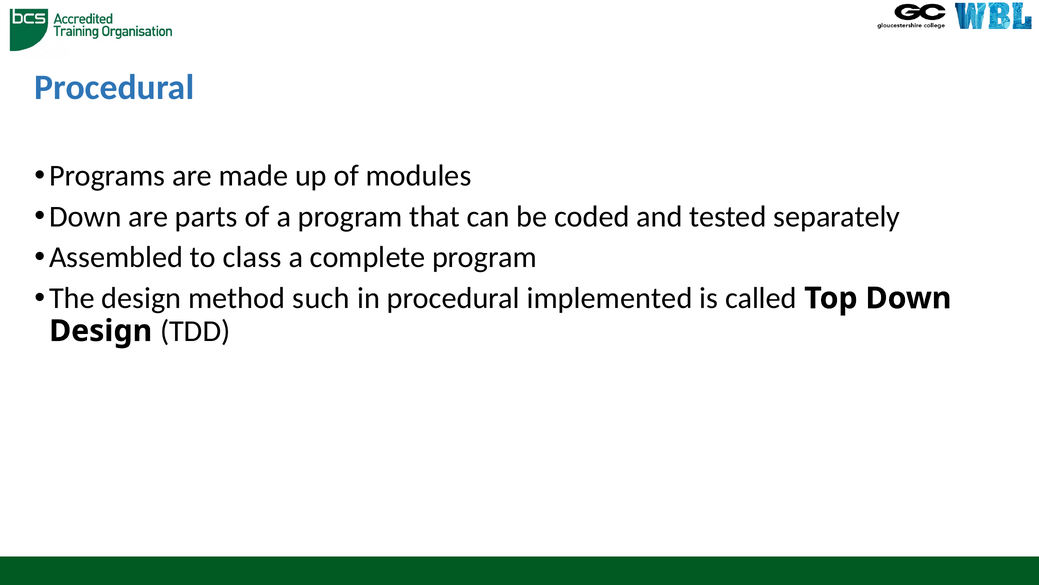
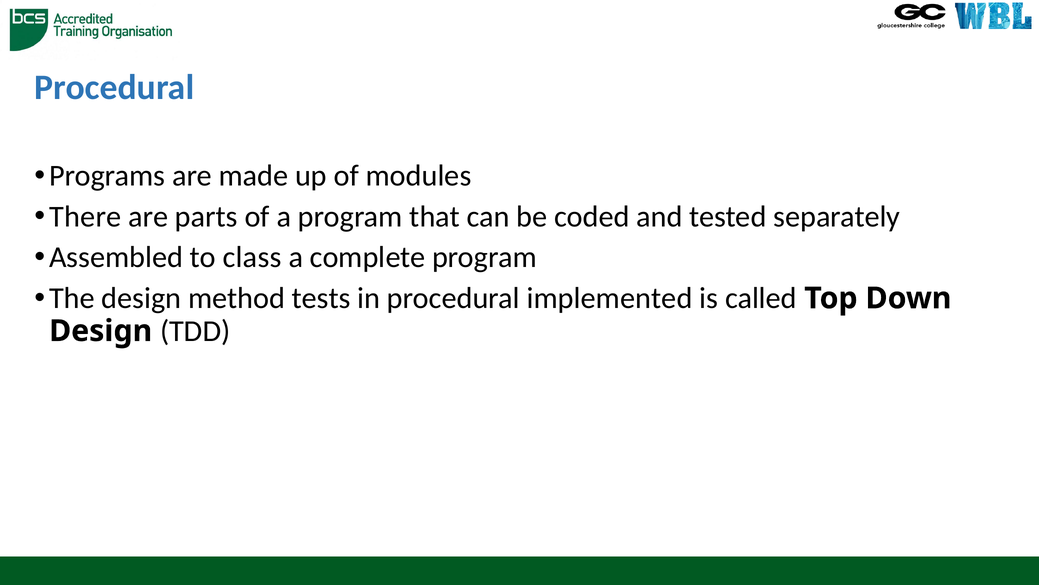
Down: Down -> There (85, 216)
such: such -> tests (321, 298)
